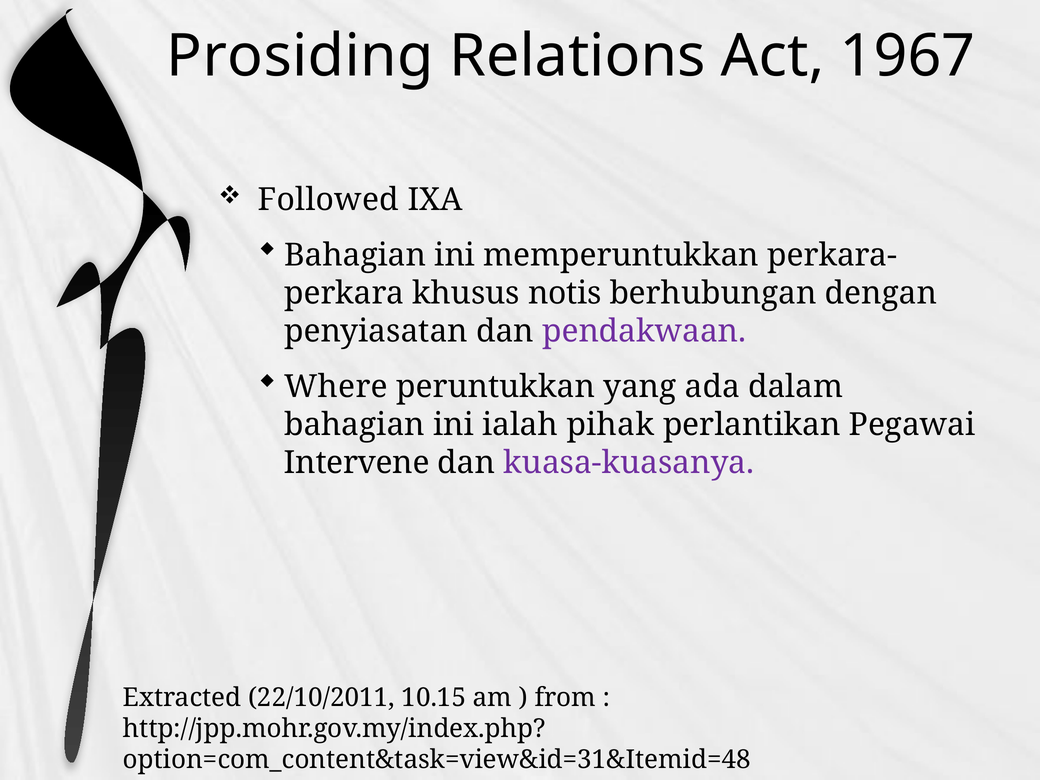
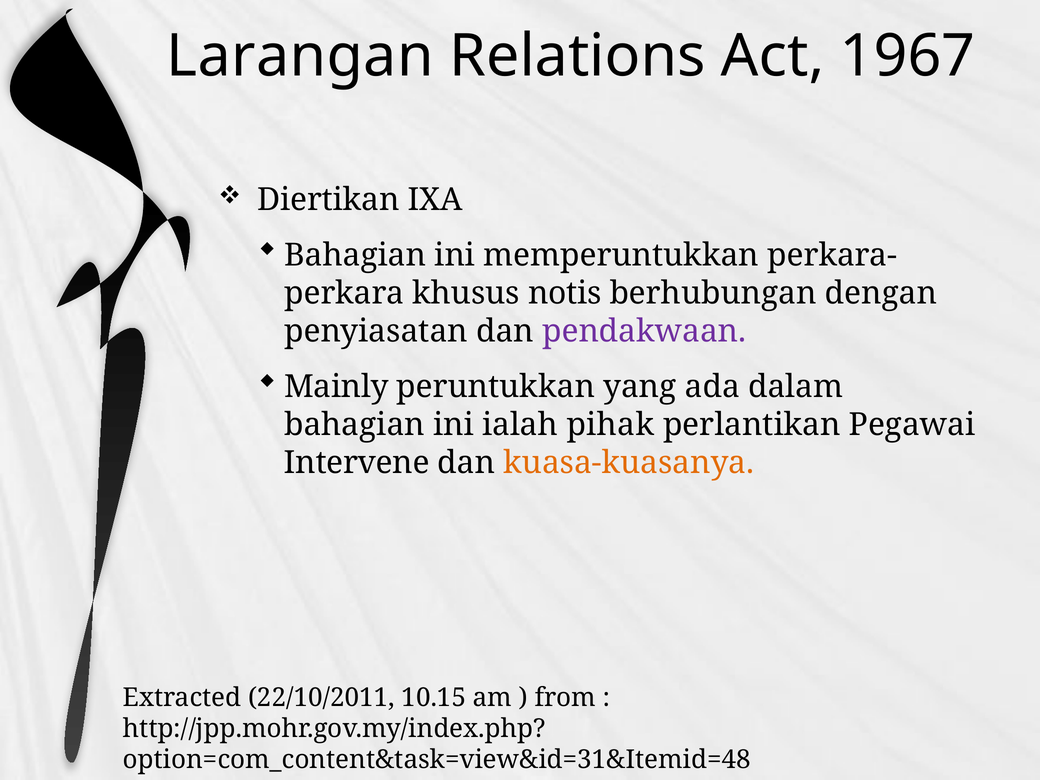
Prosiding: Prosiding -> Larangan (300, 56)
Followed: Followed -> Diertikan (329, 200)
Where: Where -> Mainly (336, 387)
kuasa-kuasanya colour: purple -> orange (629, 463)
